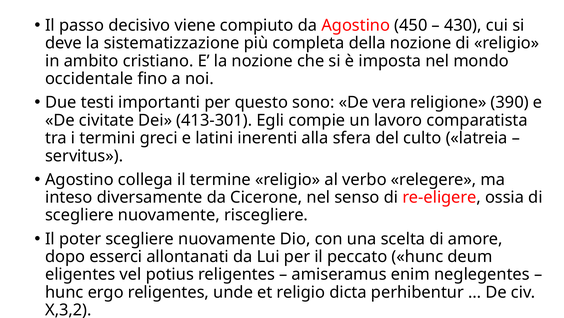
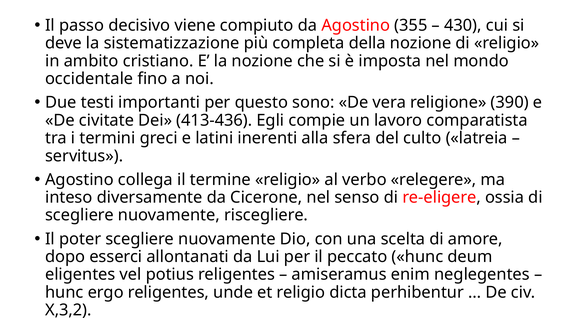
450: 450 -> 355 (411, 25)
413-301: 413-301 -> 413-436 (214, 120)
